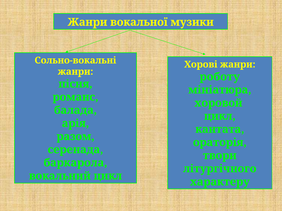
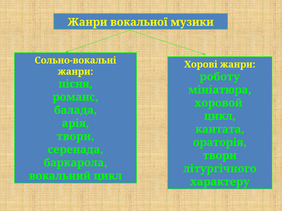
разом: разом -> твори (75, 137)
